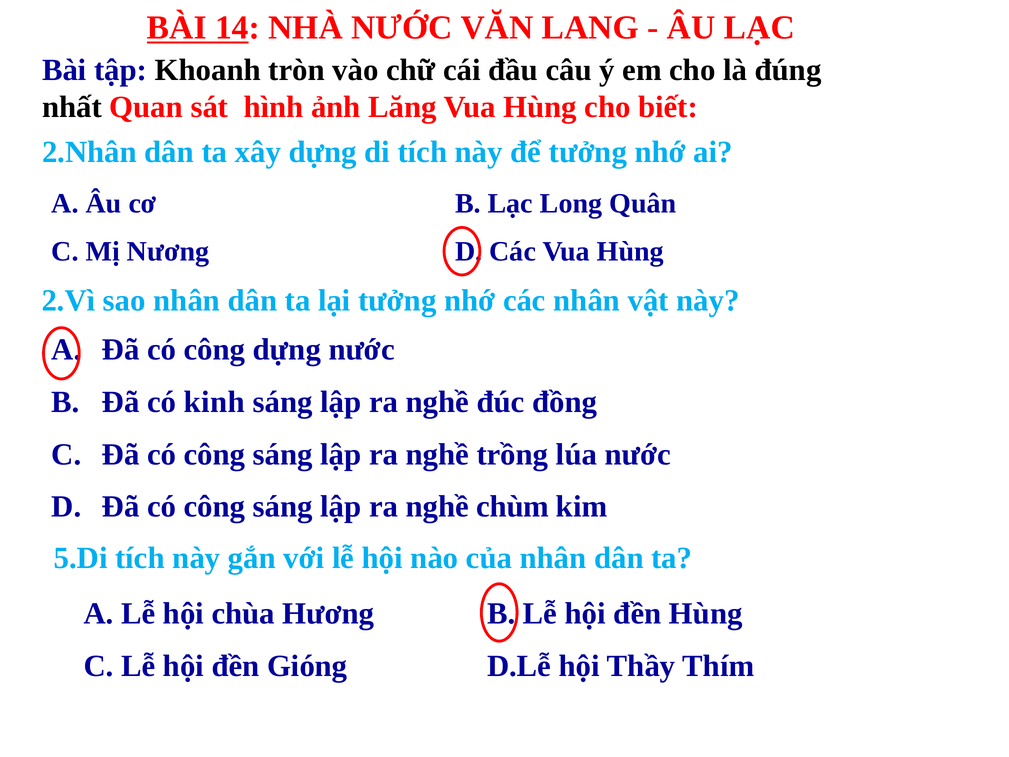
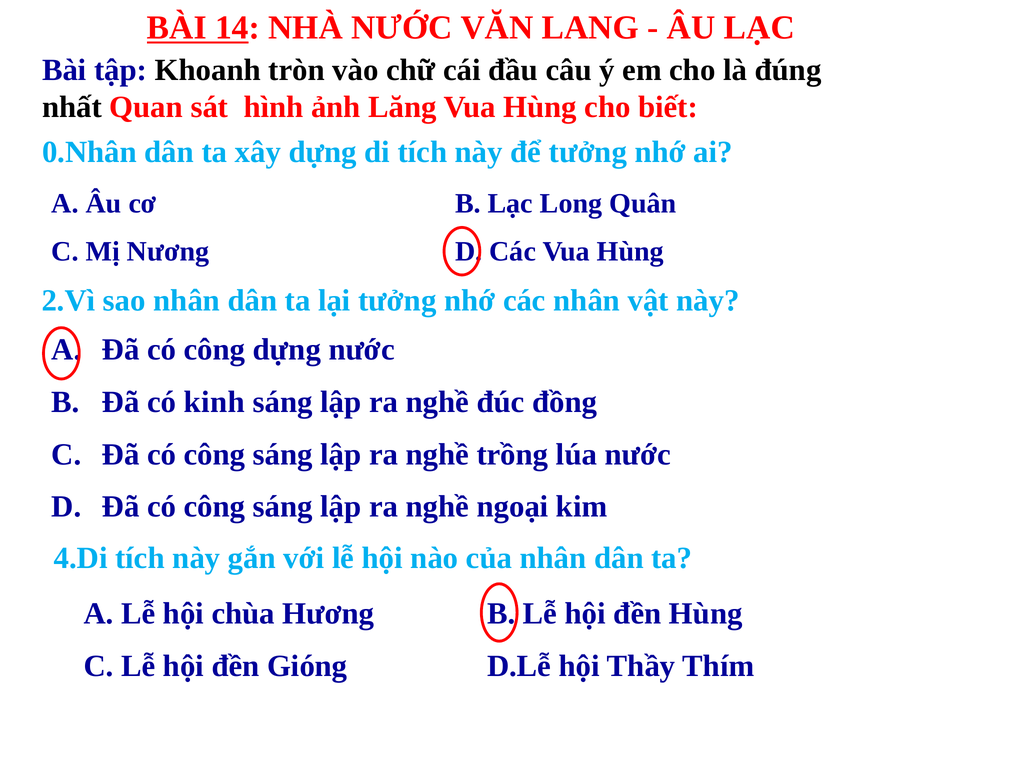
2.Nhân: 2.Nhân -> 0.Nhân (89, 152)
chùm: chùm -> ngoại (513, 507)
5.Di: 5.Di -> 4.Di (81, 558)
